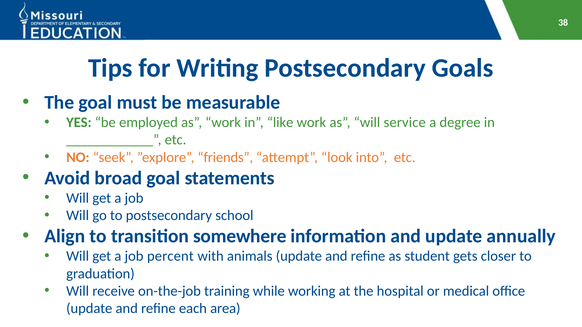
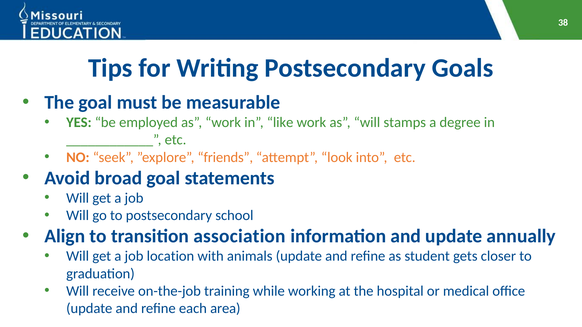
service: service -> stamps (405, 123)
somewhere: somewhere -> association (240, 236)
percent: percent -> location (170, 256)
